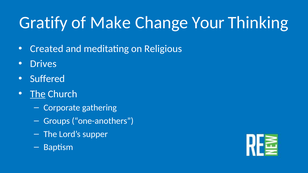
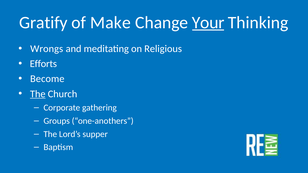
Your underline: none -> present (208, 23)
Created: Created -> Wrongs (47, 49)
Drives: Drives -> Efforts (43, 64)
Suffered: Suffered -> Become (47, 79)
